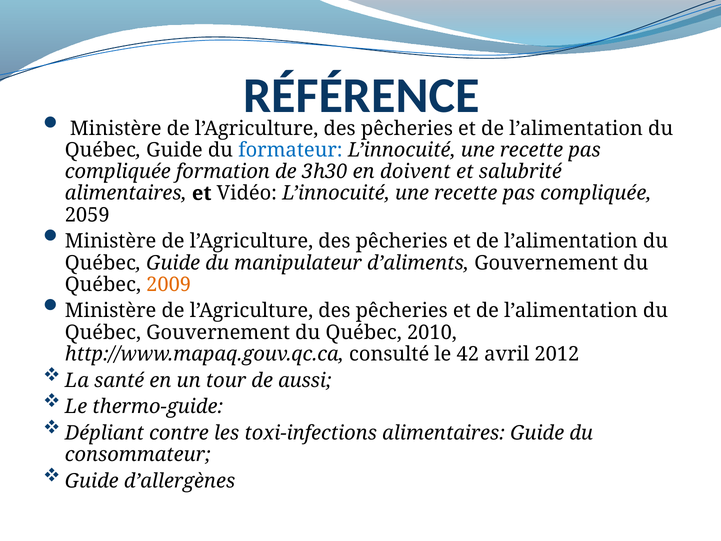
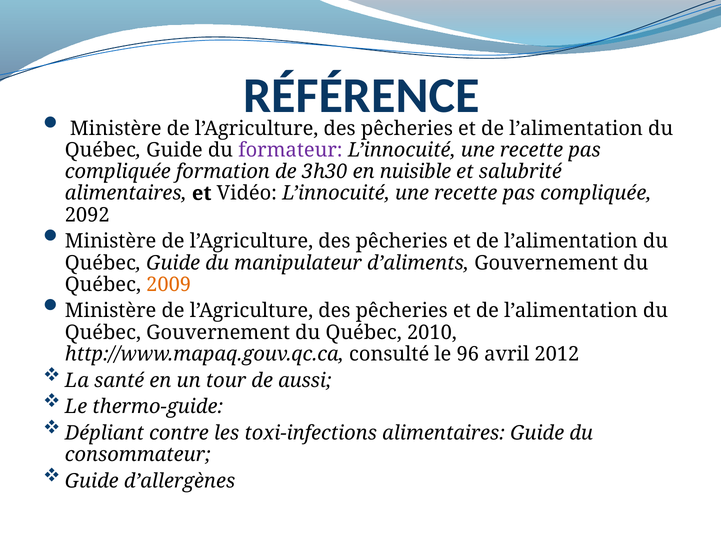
formateur colour: blue -> purple (290, 150)
doivent: doivent -> nuisible (416, 172)
2059: 2059 -> 2092 (87, 215)
42: 42 -> 96 (468, 354)
